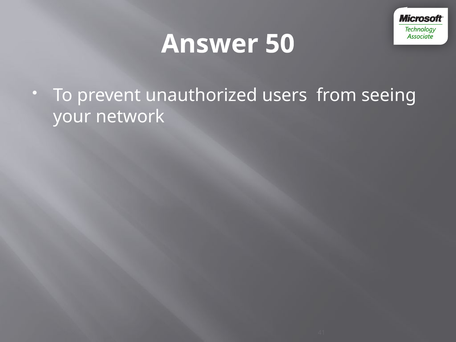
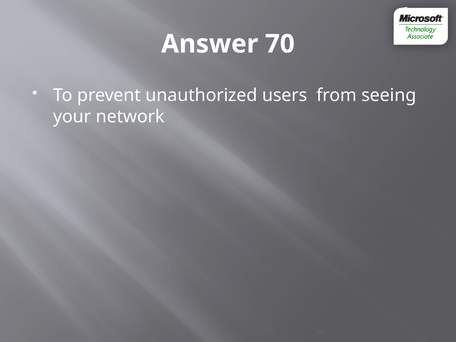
50: 50 -> 70 (280, 44)
